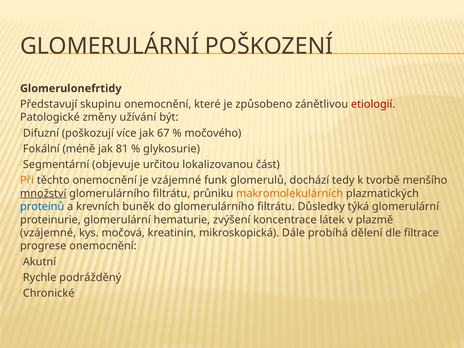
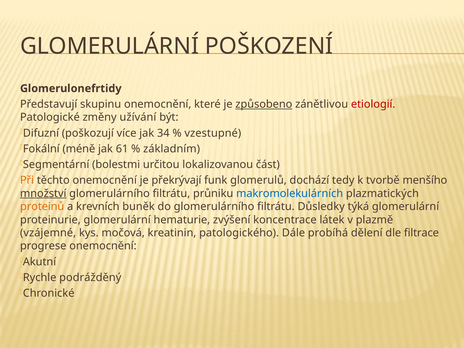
způsobeno underline: none -> present (264, 104)
67: 67 -> 34 (163, 133)
močového: močového -> vzestupné (213, 133)
81: 81 -> 61 (122, 149)
glykosurie: glykosurie -> základním (172, 149)
objevuje: objevuje -> bolestmi (116, 165)
je vzájemné: vzájemné -> překrývají (176, 180)
makromolekulárních colour: orange -> blue (290, 193)
proteinů colour: blue -> orange (42, 207)
mikroskopická: mikroskopická -> patologického (239, 233)
